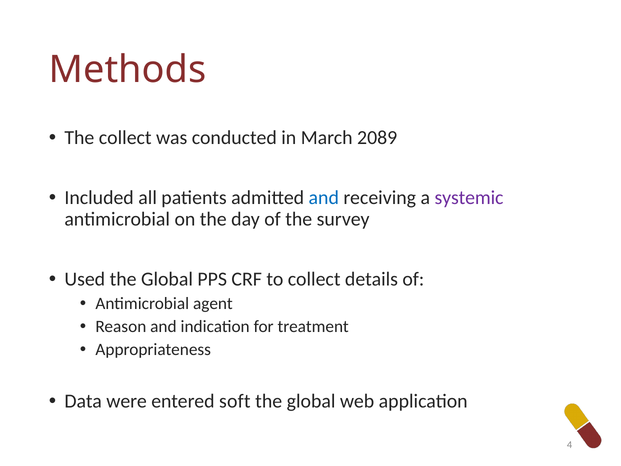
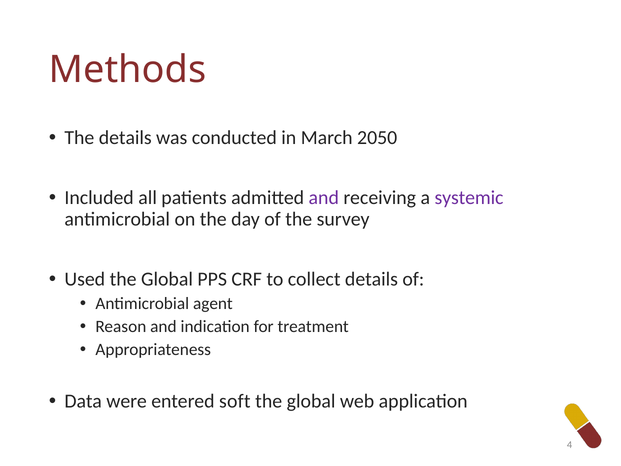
The collect: collect -> details (125, 138)
2089: 2089 -> 2050 (377, 138)
and colour: blue -> purple (324, 198)
